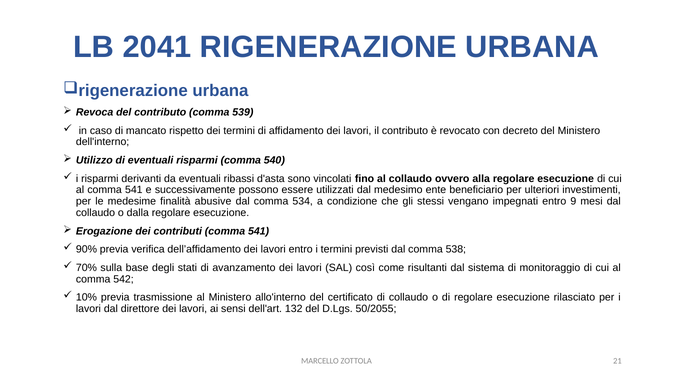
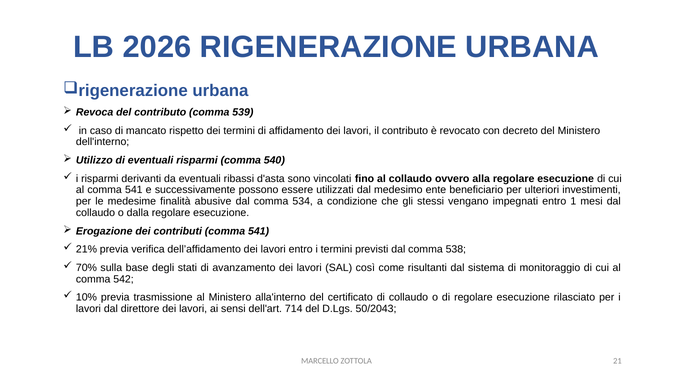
2041: 2041 -> 2026 (157, 47)
9: 9 -> 1 (573, 202)
90%: 90% -> 21% (86, 250)
allo'interno: allo'interno -> alla'interno (281, 298)
132: 132 -> 714 (294, 309)
50/2055: 50/2055 -> 50/2043 (376, 309)
